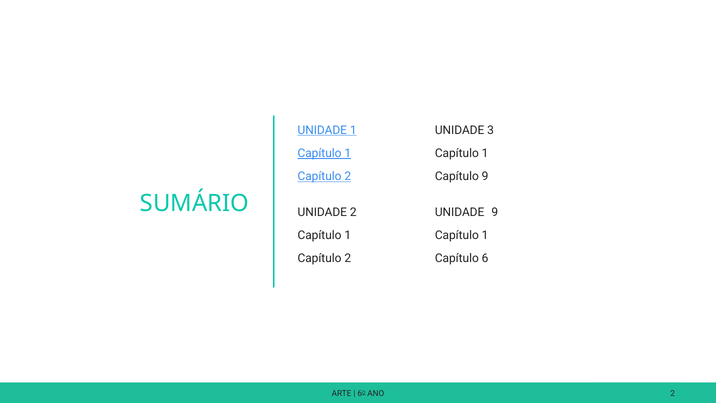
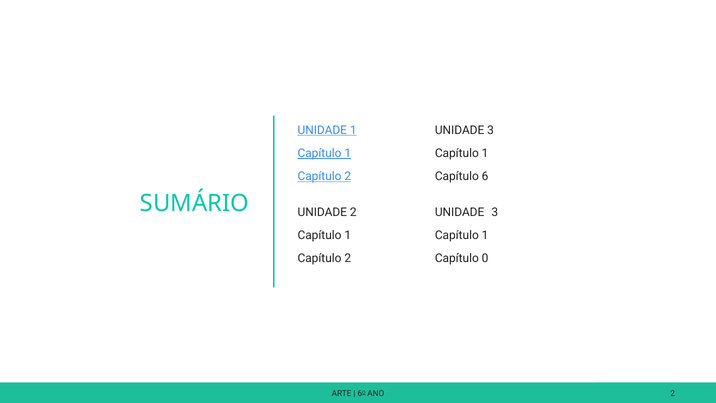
Capítulo 9: 9 -> 6 (485, 176)
9: 9 -> 3 (495, 212)
6: 6 -> 0 (485, 258)
